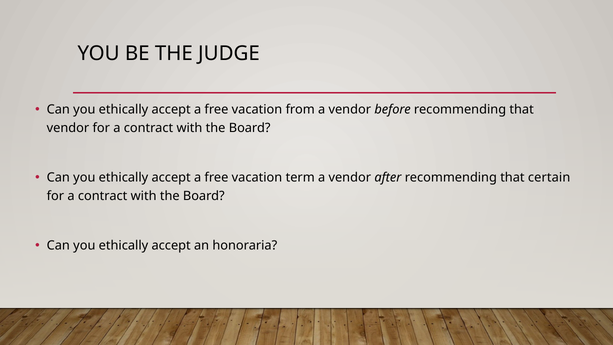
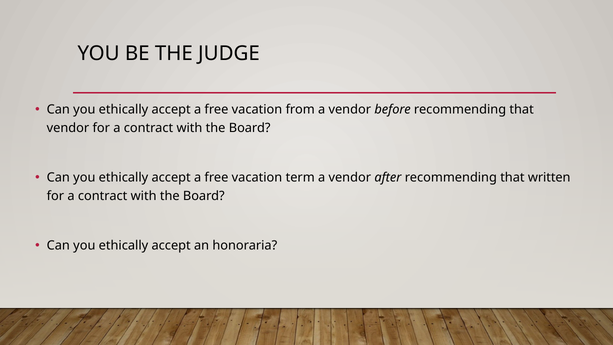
certain: certain -> written (549, 178)
